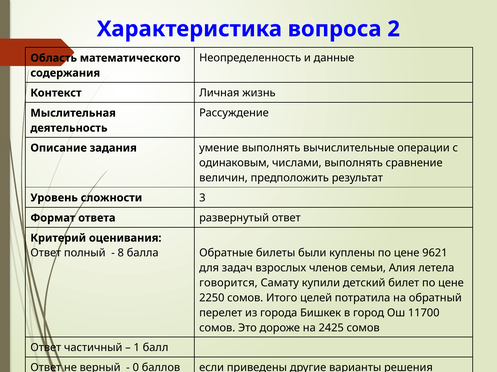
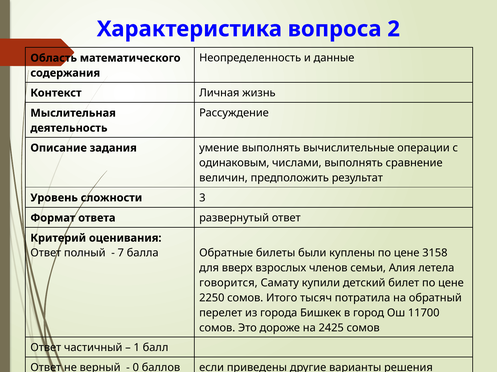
8: 8 -> 7 (121, 253)
9621: 9621 -> 3158 (435, 253)
задач: задач -> вверх (237, 268)
целей: целей -> тысяч (316, 298)
